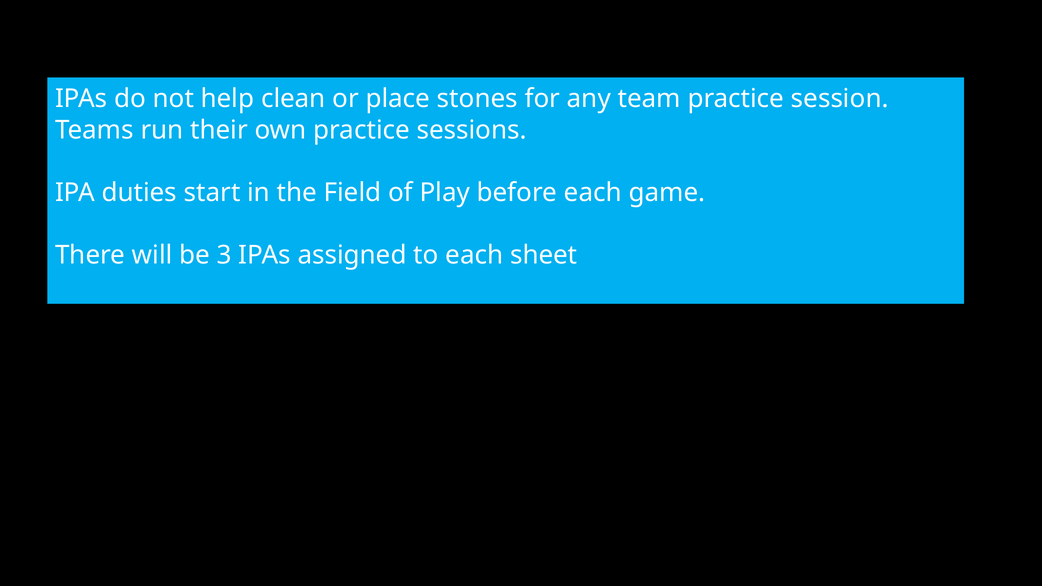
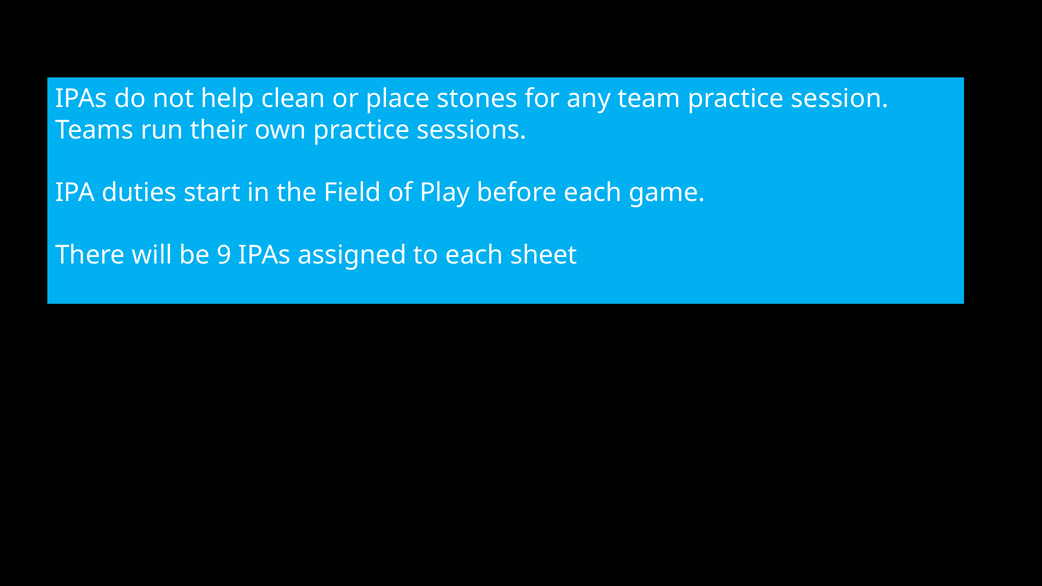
3: 3 -> 9 (224, 255)
